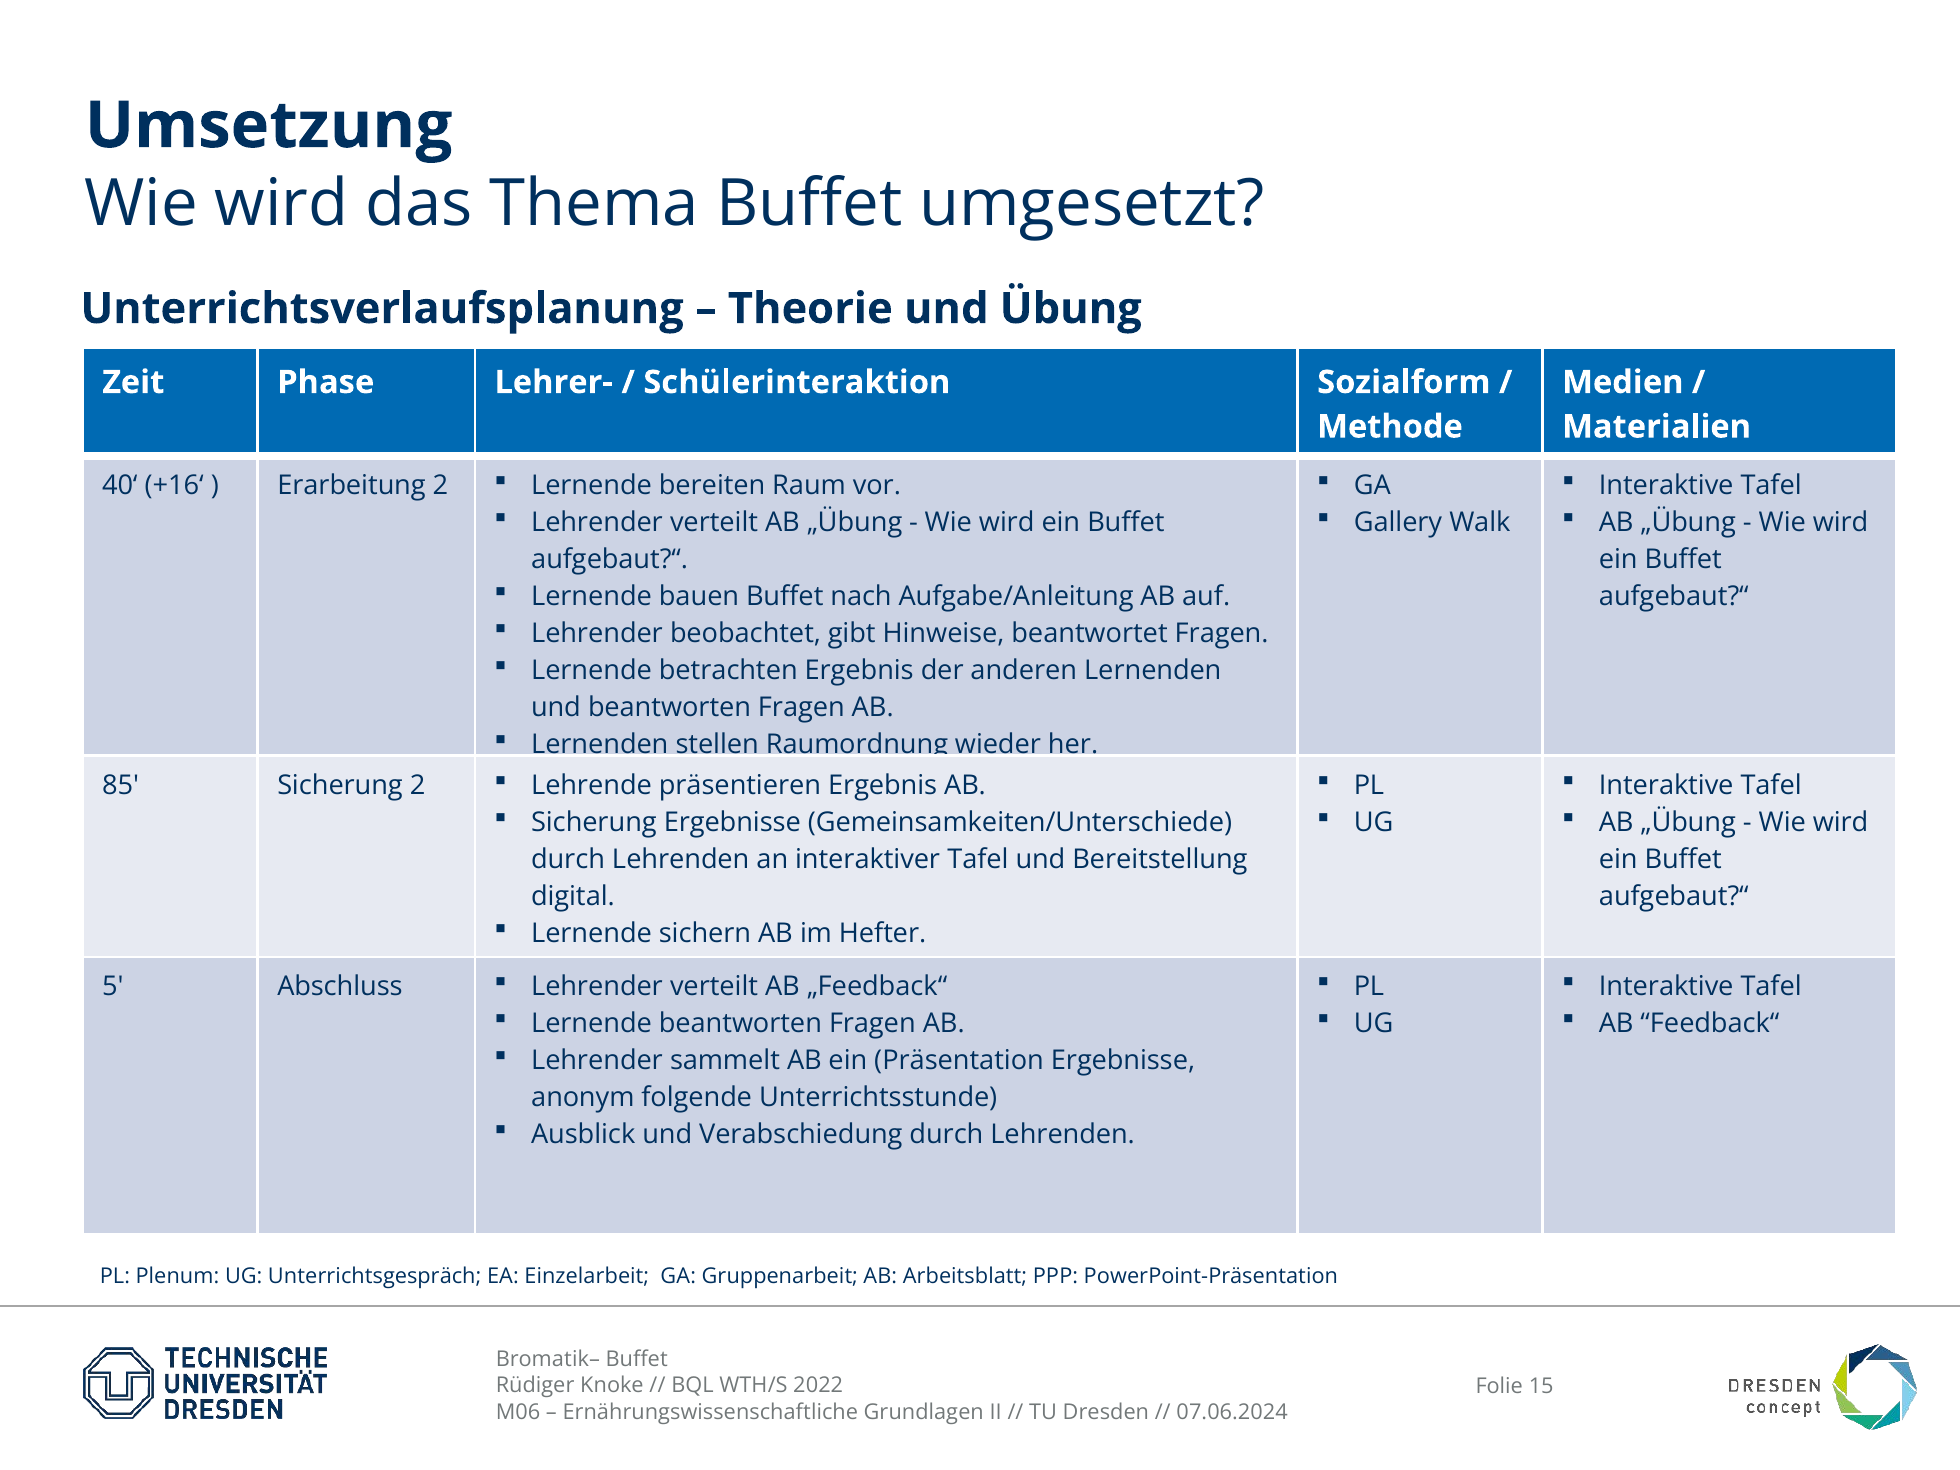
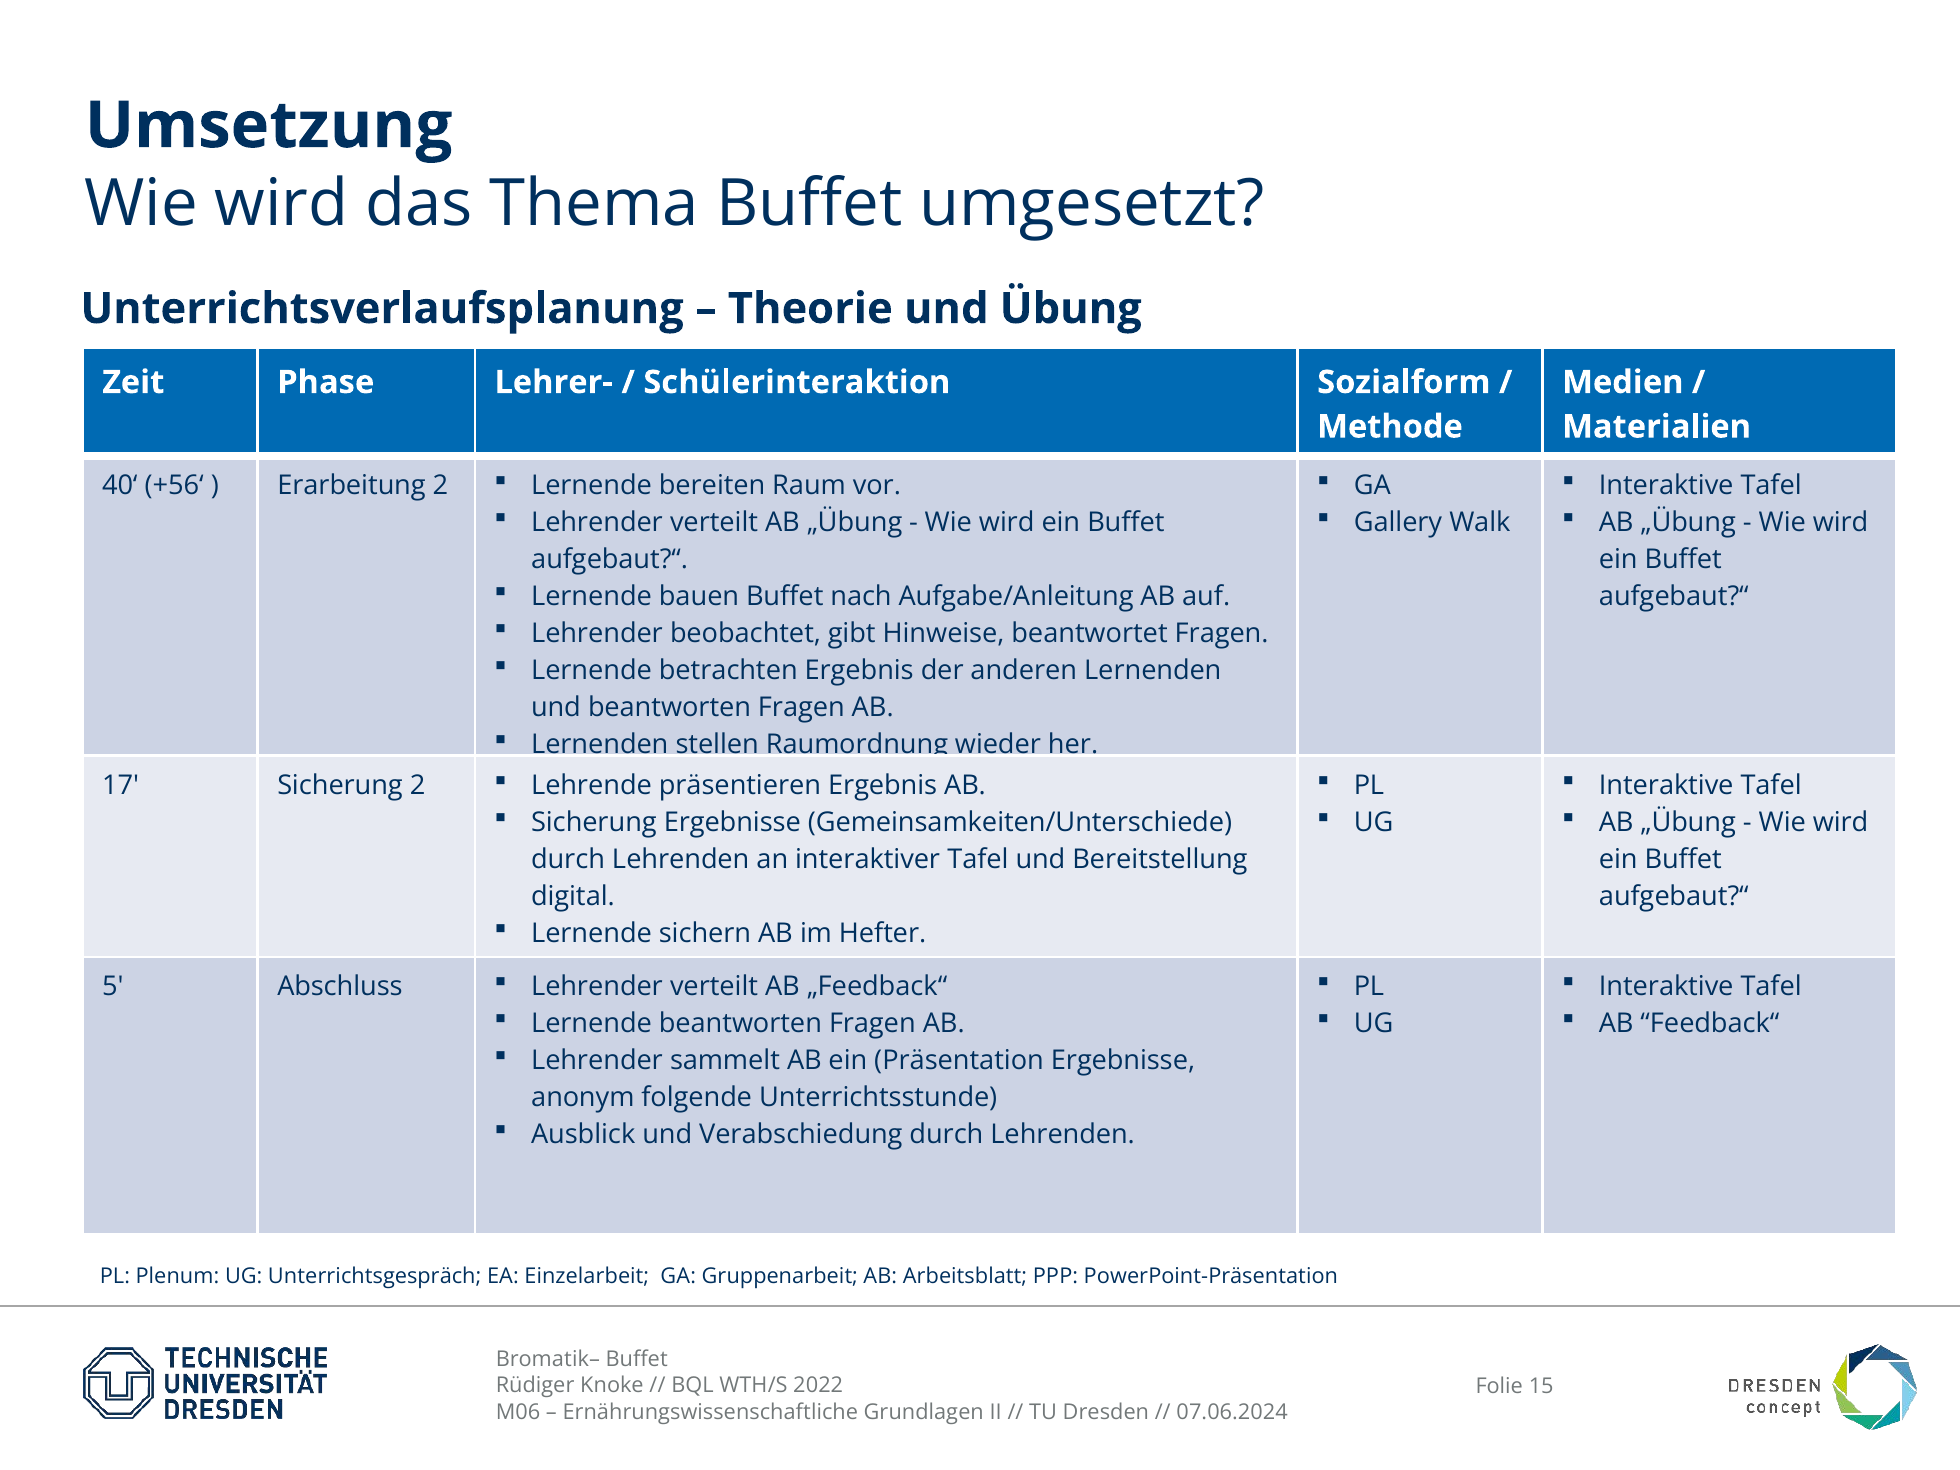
+16‘: +16‘ -> +56‘ (174, 486)
85: 85 -> 17 (121, 785)
